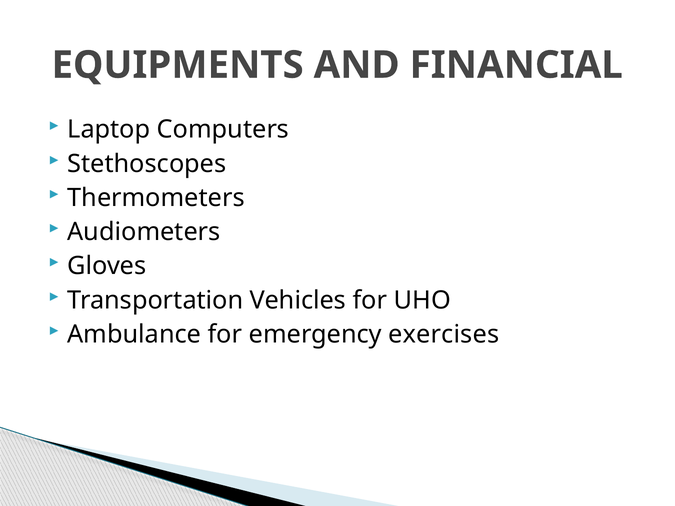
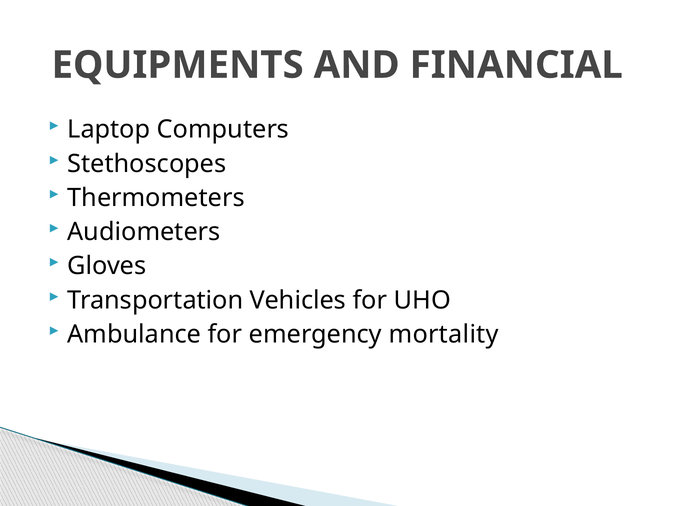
exercises: exercises -> mortality (444, 335)
